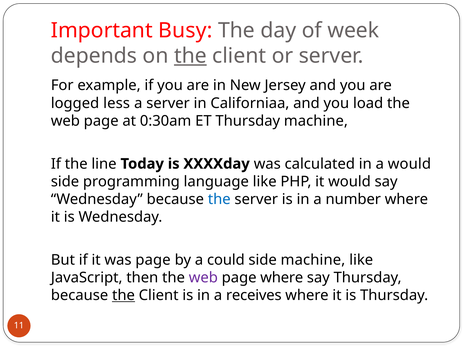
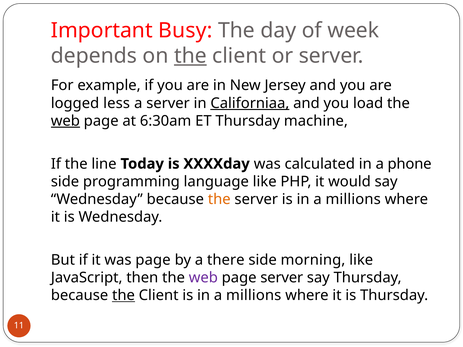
Californiaa underline: none -> present (250, 103)
web underline: none -> present (65, 121)
0:30am: 0:30am -> 6:30am (166, 121)
a would: would -> phone (410, 164)
the colour: blue -> orange (219, 199)
number: number -> millions (353, 199)
could: could -> there (226, 260)
side machine: machine -> morning (313, 260)
page where: where -> server (282, 278)
receives: receives -> millions (254, 296)
